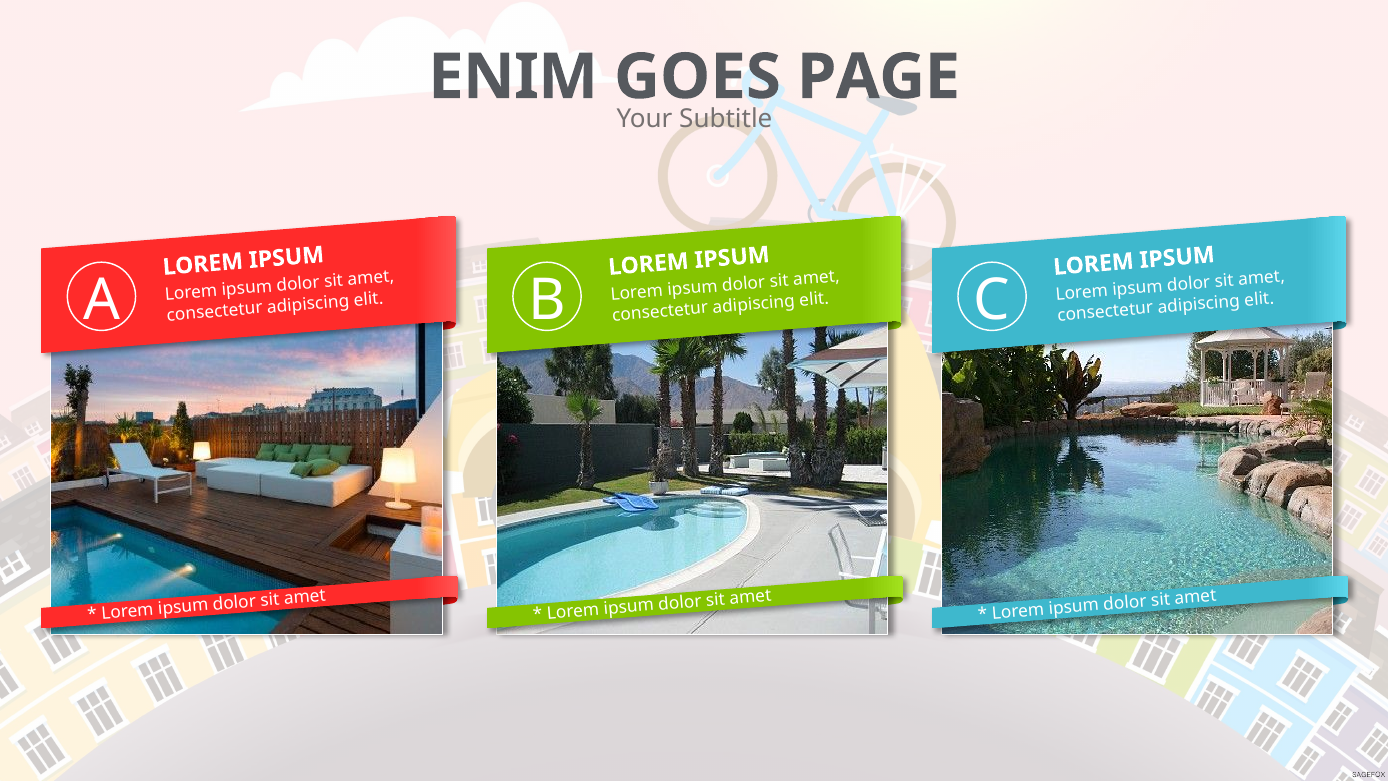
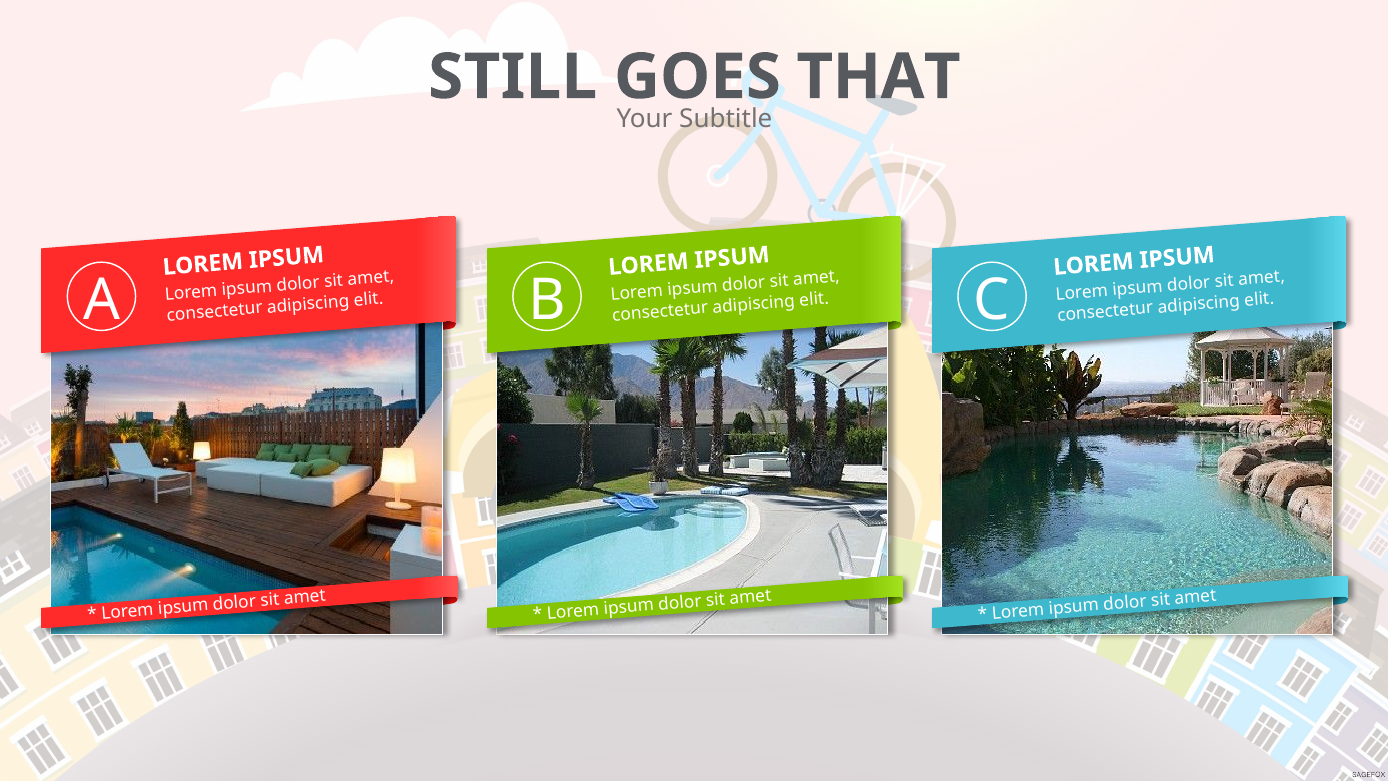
ENIM: ENIM -> STILL (513, 77)
PAGE: PAGE -> THAT (879, 77)
